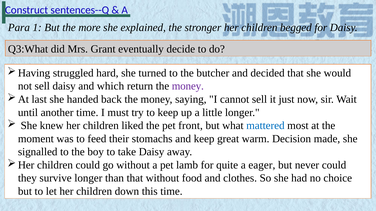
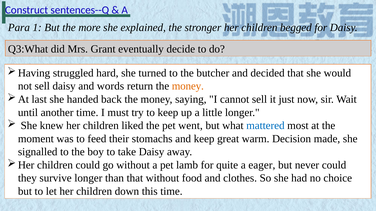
which: which -> words (111, 86)
money colour: purple -> orange (188, 86)
front: front -> went (191, 126)
